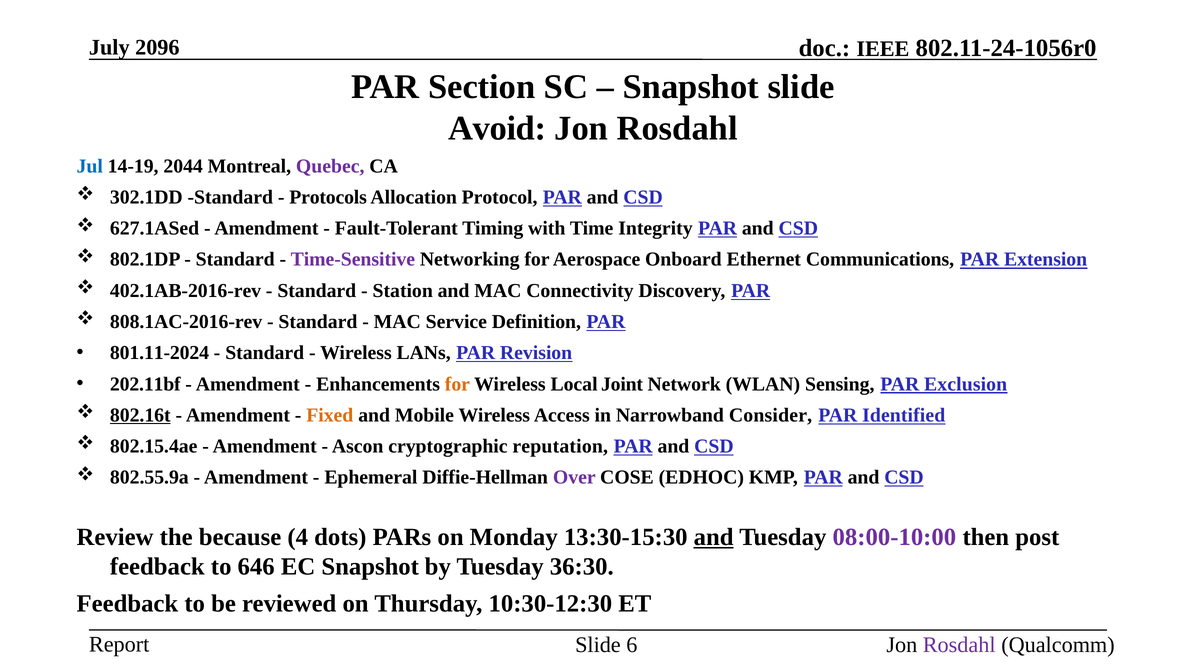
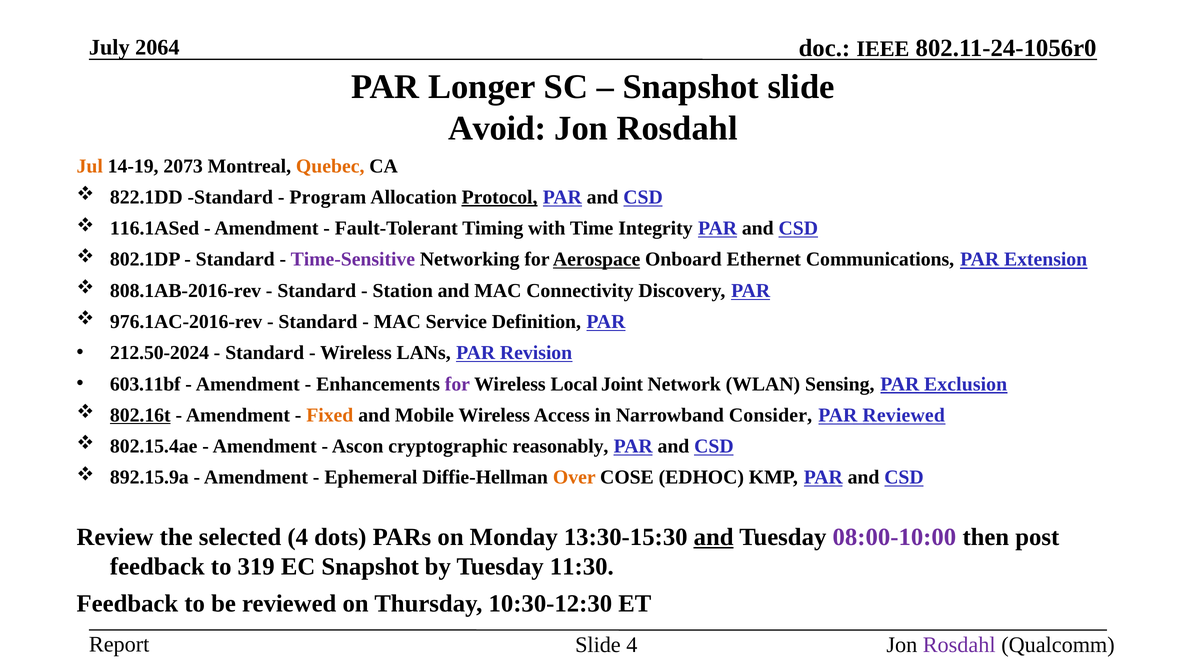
2096: 2096 -> 2064 (157, 47)
Section: Section -> Longer (482, 87)
Jul colour: blue -> orange (90, 166)
2044: 2044 -> 2073 (183, 166)
Quebec colour: purple -> orange (330, 166)
302.1DD: 302.1DD -> 822.1DD (146, 197)
Protocols: Protocols -> Program (328, 197)
Protocol underline: none -> present (500, 197)
627.1ASed: 627.1ASed -> 116.1ASed (155, 228)
Aerospace underline: none -> present (597, 260)
402.1AB-2016-rev: 402.1AB-2016-rev -> 808.1AB-2016-rev (186, 291)
808.1AC-2016-rev: 808.1AC-2016-rev -> 976.1AC-2016-rev (186, 322)
801.11-2024: 801.11-2024 -> 212.50-2024 (160, 353)
202.11bf: 202.11bf -> 603.11bf (145, 384)
for colour: orange -> purple (457, 384)
PAR Identified: Identified -> Reviewed (904, 415)
reputation: reputation -> reasonably (560, 446)
802.55.9a: 802.55.9a -> 892.15.9a (149, 477)
Over colour: purple -> orange (574, 477)
because: because -> selected (240, 537)
646: 646 -> 319 (256, 567)
36:30: 36:30 -> 11:30 (582, 567)
Slide 6: 6 -> 4 (632, 645)
